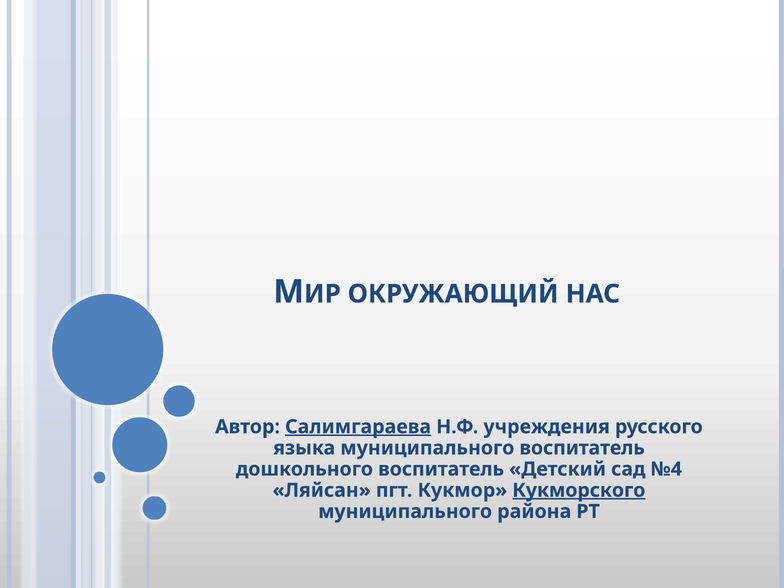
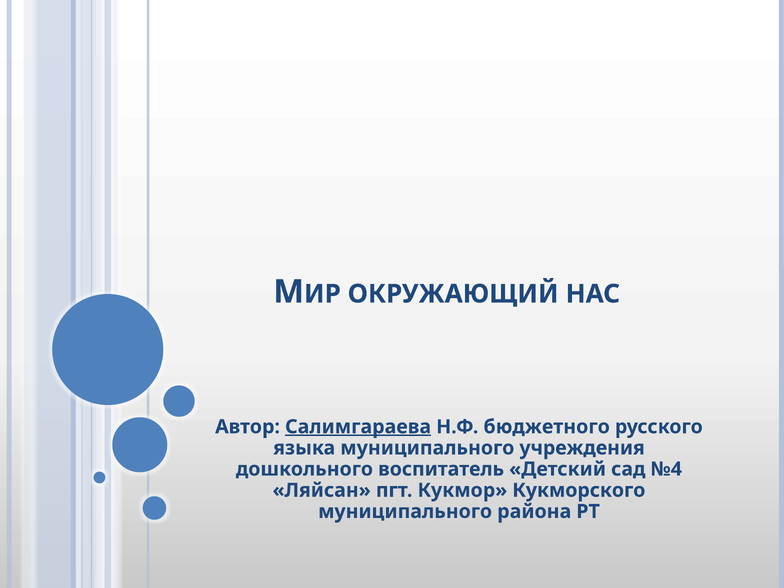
учреждения: учреждения -> бюджетного (547, 427)
муниципального воспитатель: воспитатель -> учреждения (582, 448)
Кукморского underline: present -> none (579, 490)
